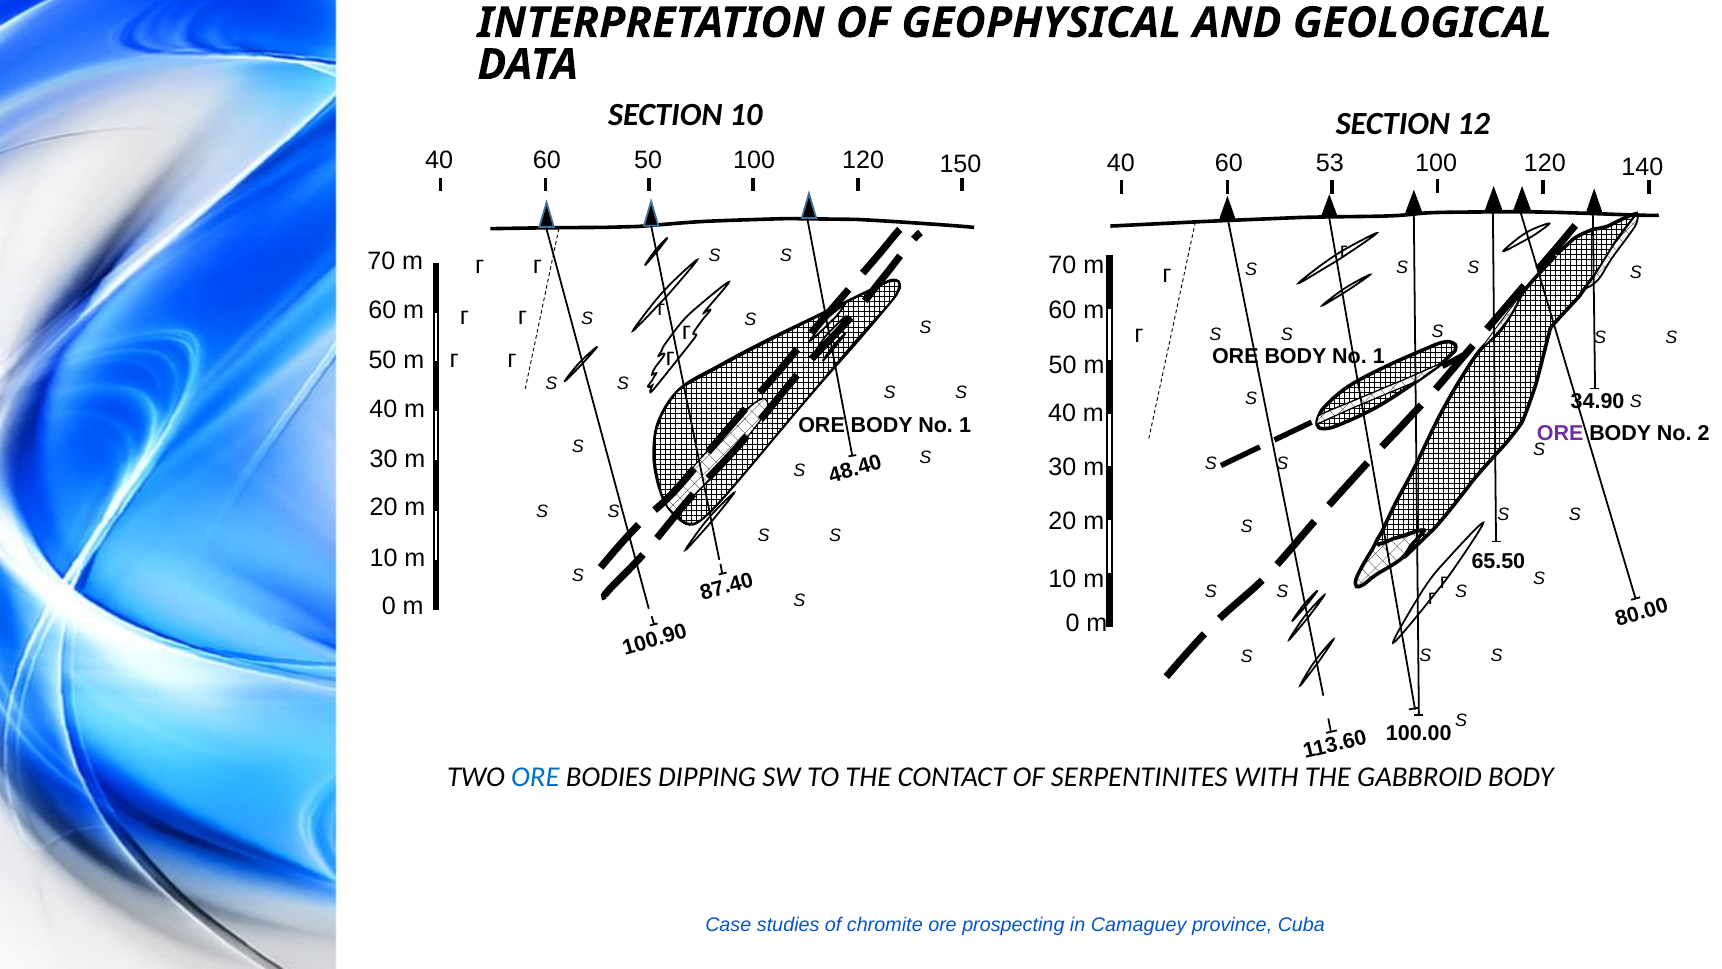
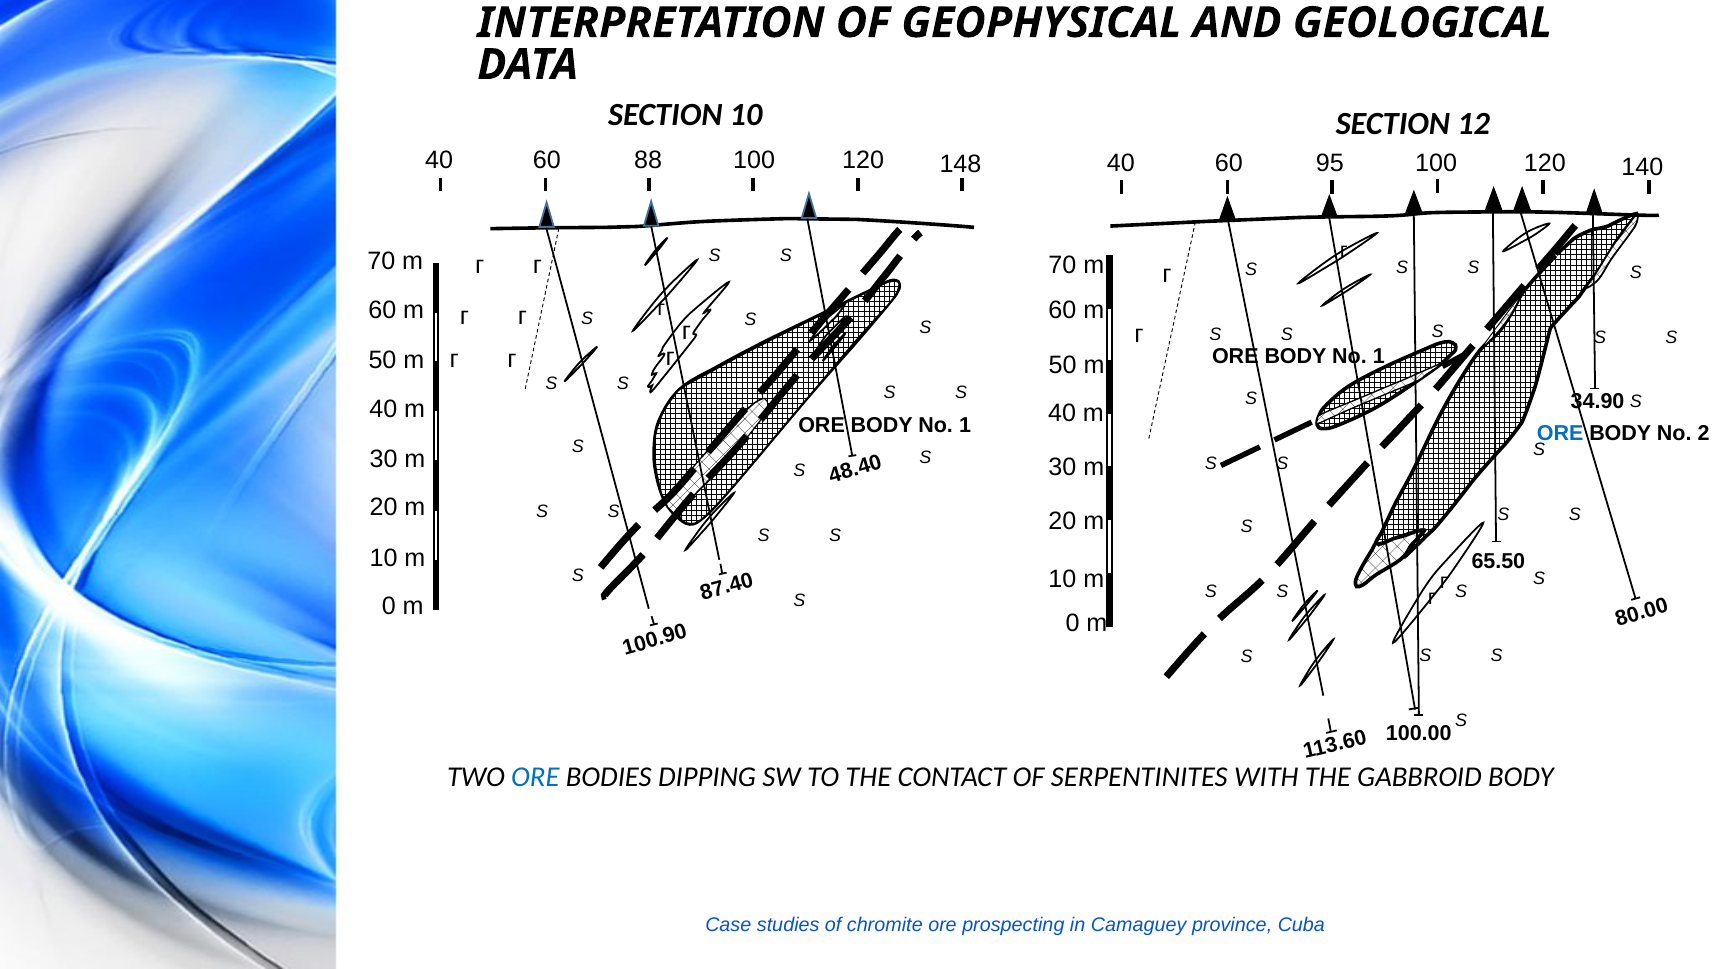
60 50: 50 -> 88 (648, 160)
150: 150 -> 148 (960, 164)
53: 53 -> 95 (1330, 163)
ORE colour: purple -> blue (1560, 433)
